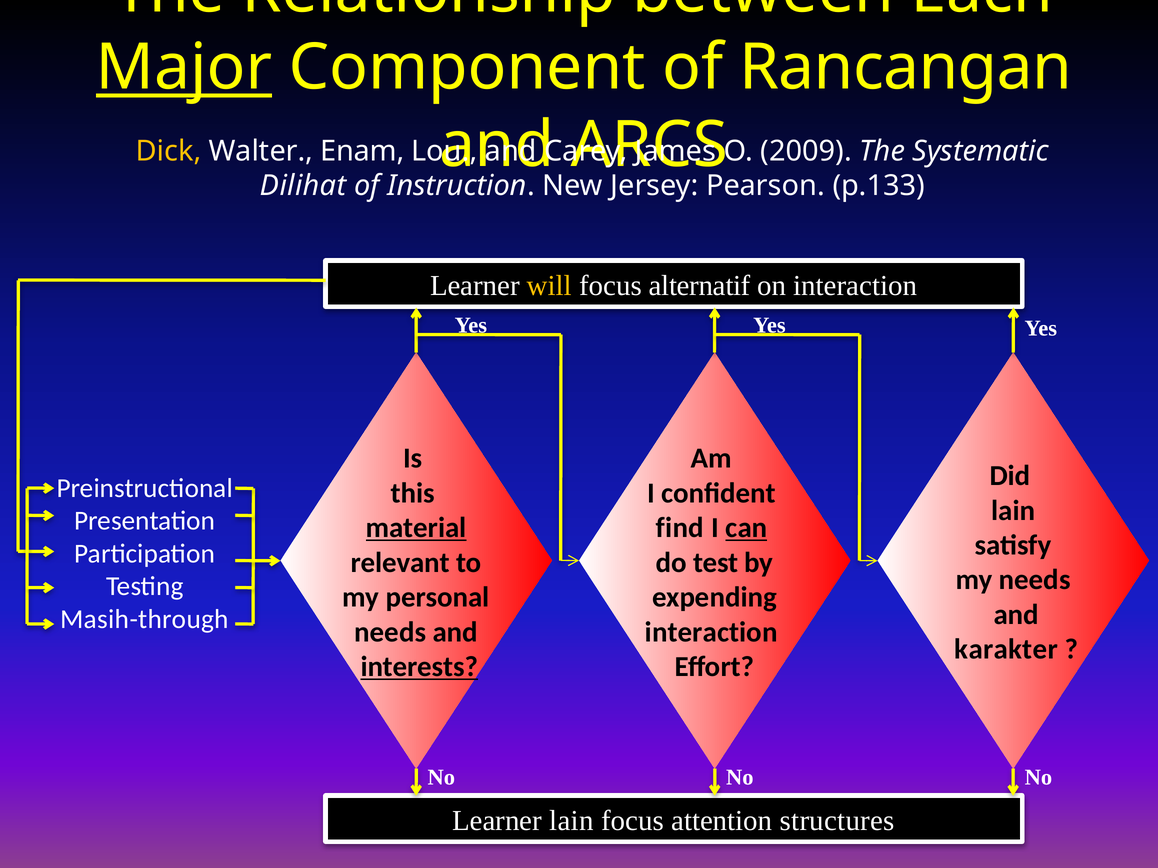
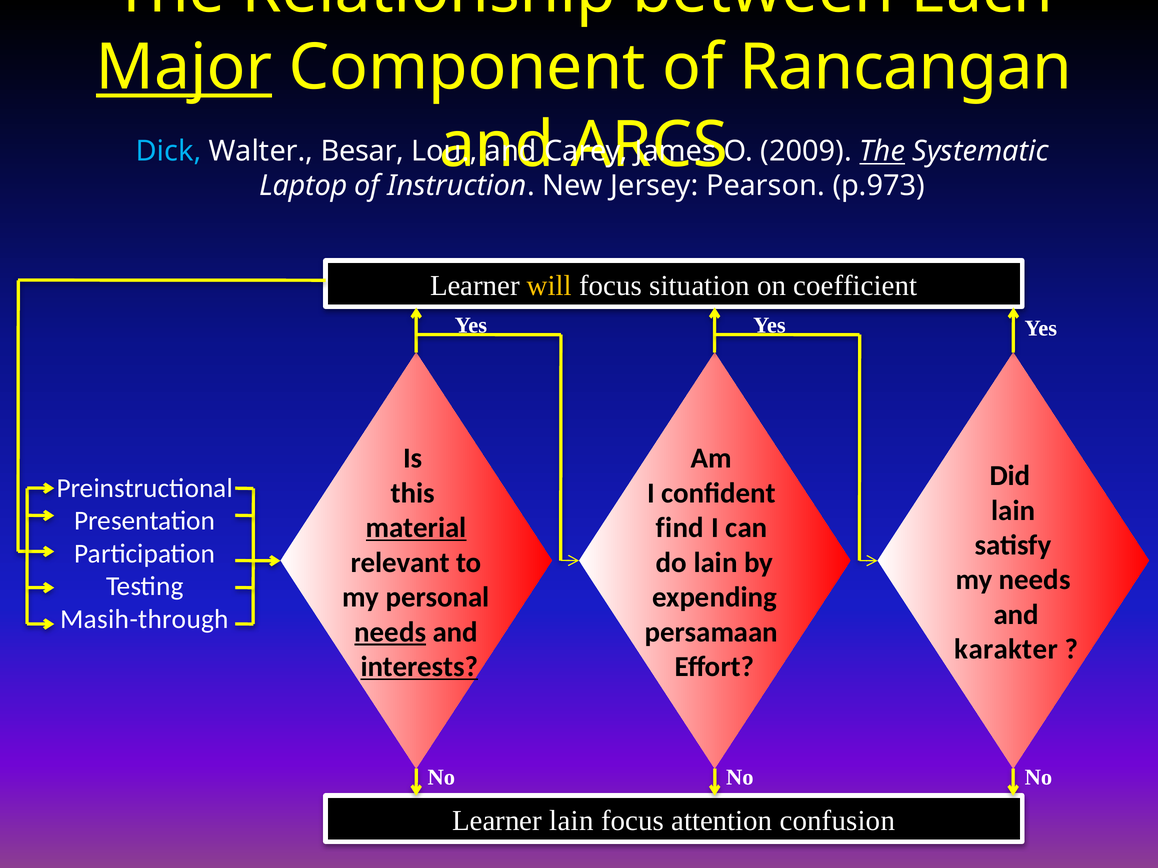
Dick colour: yellow -> light blue (169, 151)
Enam: Enam -> Besar (362, 151)
The underline: none -> present (882, 151)
Dilihat: Dilihat -> Laptop (303, 186)
p.133: p.133 -> p.973 (879, 186)
alternatif: alternatif -> situation (700, 286)
on interaction: interaction -> coefficient (855, 286)
can underline: present -> none (746, 528)
do test: test -> lain (716, 563)
needs underline: none -> present (390, 632)
interaction: interaction -> persamaan (711, 632)
structures: structures -> confusion (837, 821)
